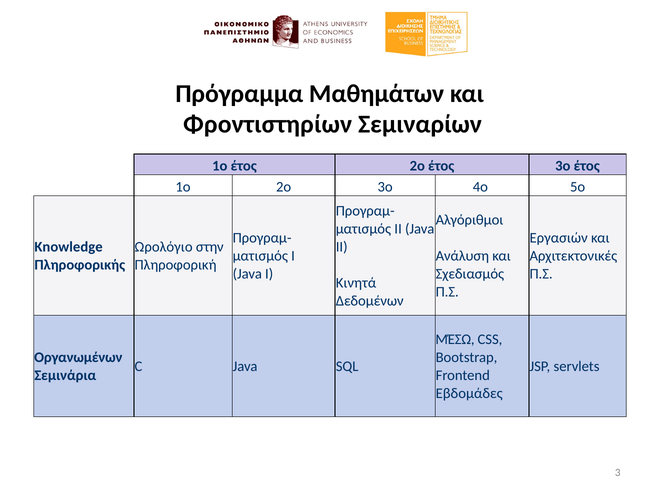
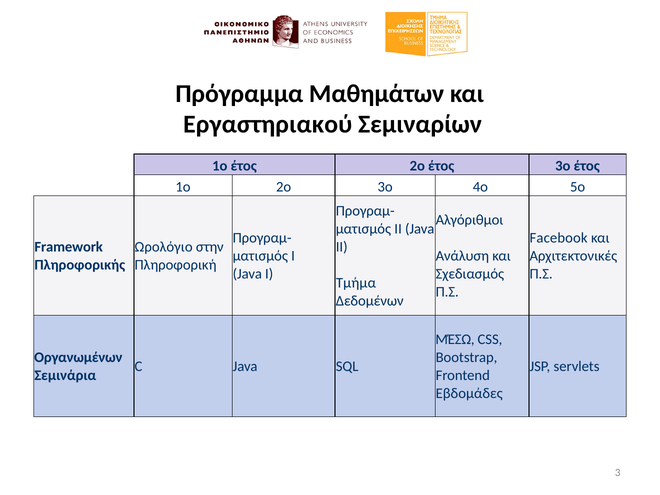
Φροντιστηρίων: Φροντιστηρίων -> Εργαστηριακού (268, 124)
Εργασιών: Εργασιών -> Facebook (559, 238)
Knowledge: Knowledge -> Framework (69, 247)
Κινητά: Κινητά -> Τμήμα (356, 283)
